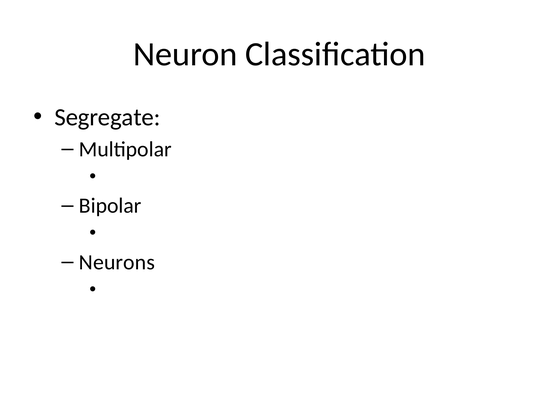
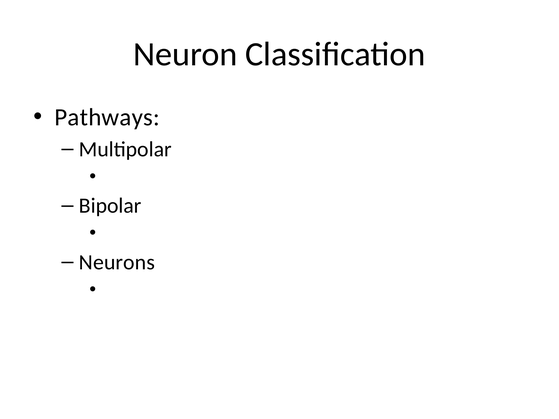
Segregate: Segregate -> Pathways (107, 117)
